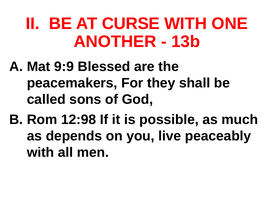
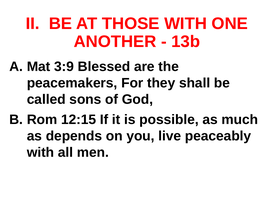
CURSE: CURSE -> THOSE (131, 24)
9:9: 9:9 -> 3:9 (64, 67)
12:98: 12:98 -> 12:15 (79, 120)
